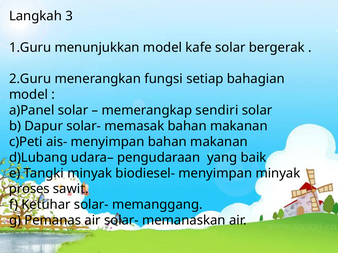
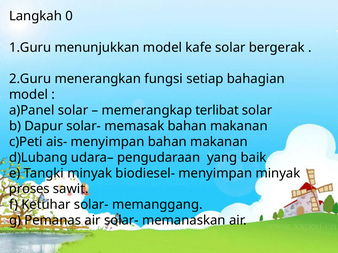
3: 3 -> 0 (69, 16)
sendiri: sendiri -> terlibat (217, 111)
